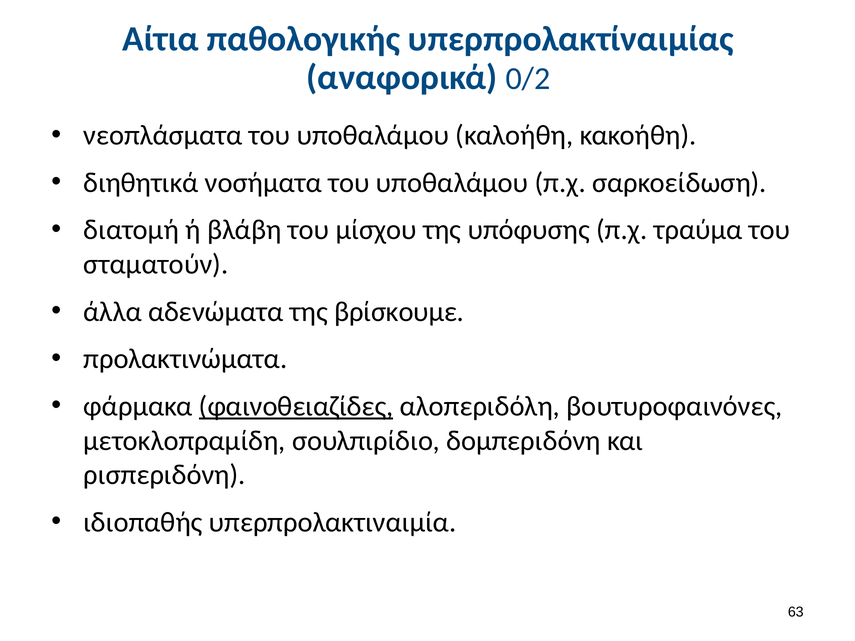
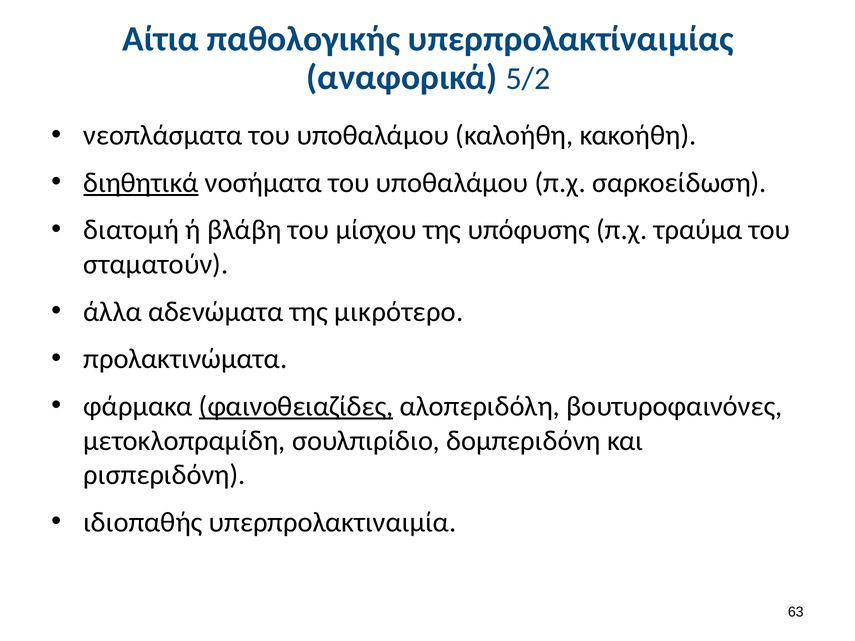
0/2: 0/2 -> 5/2 (528, 79)
διηθητικά underline: none -> present (141, 183)
βρίσκουμε: βρίσκουμε -> μικρότερο (399, 312)
